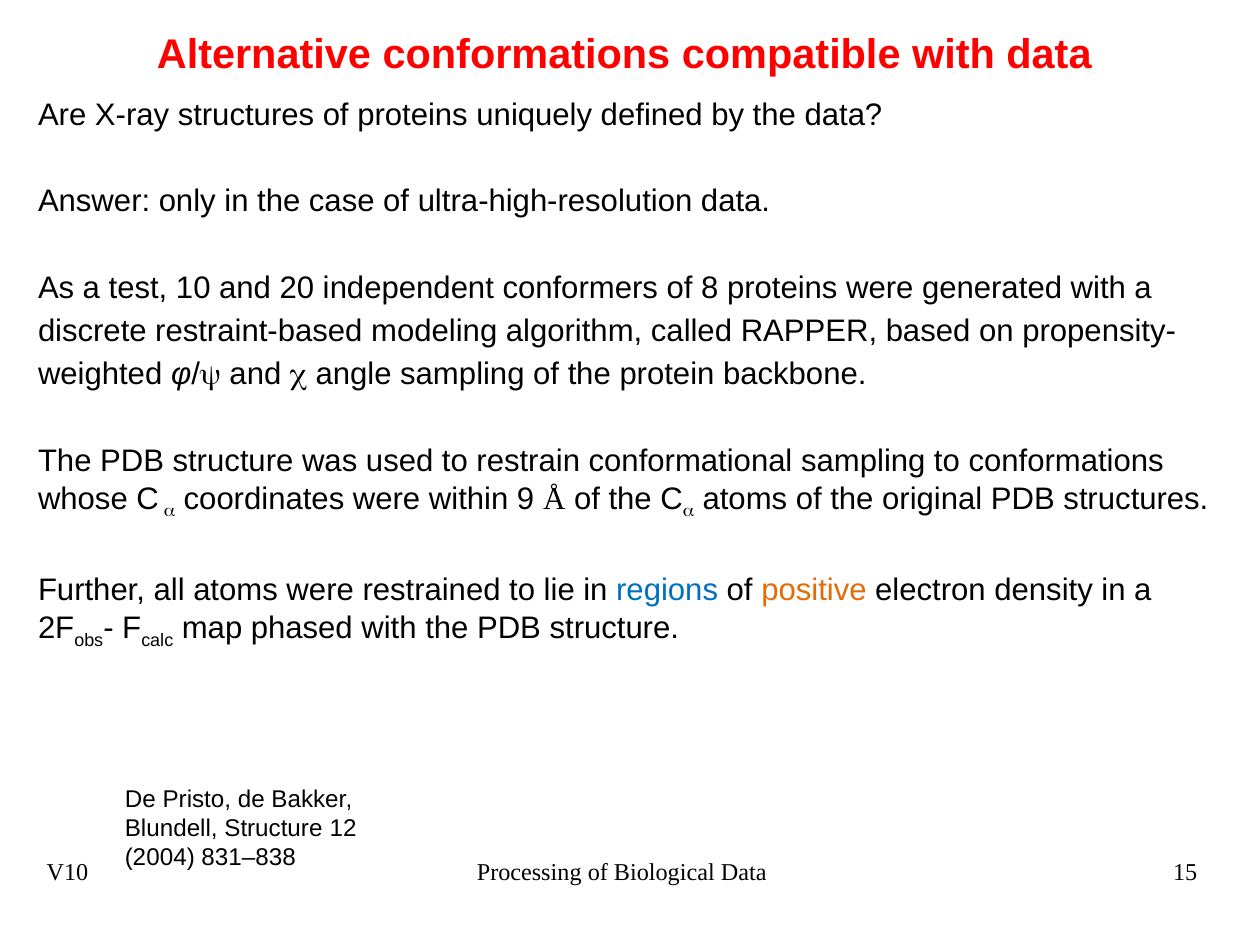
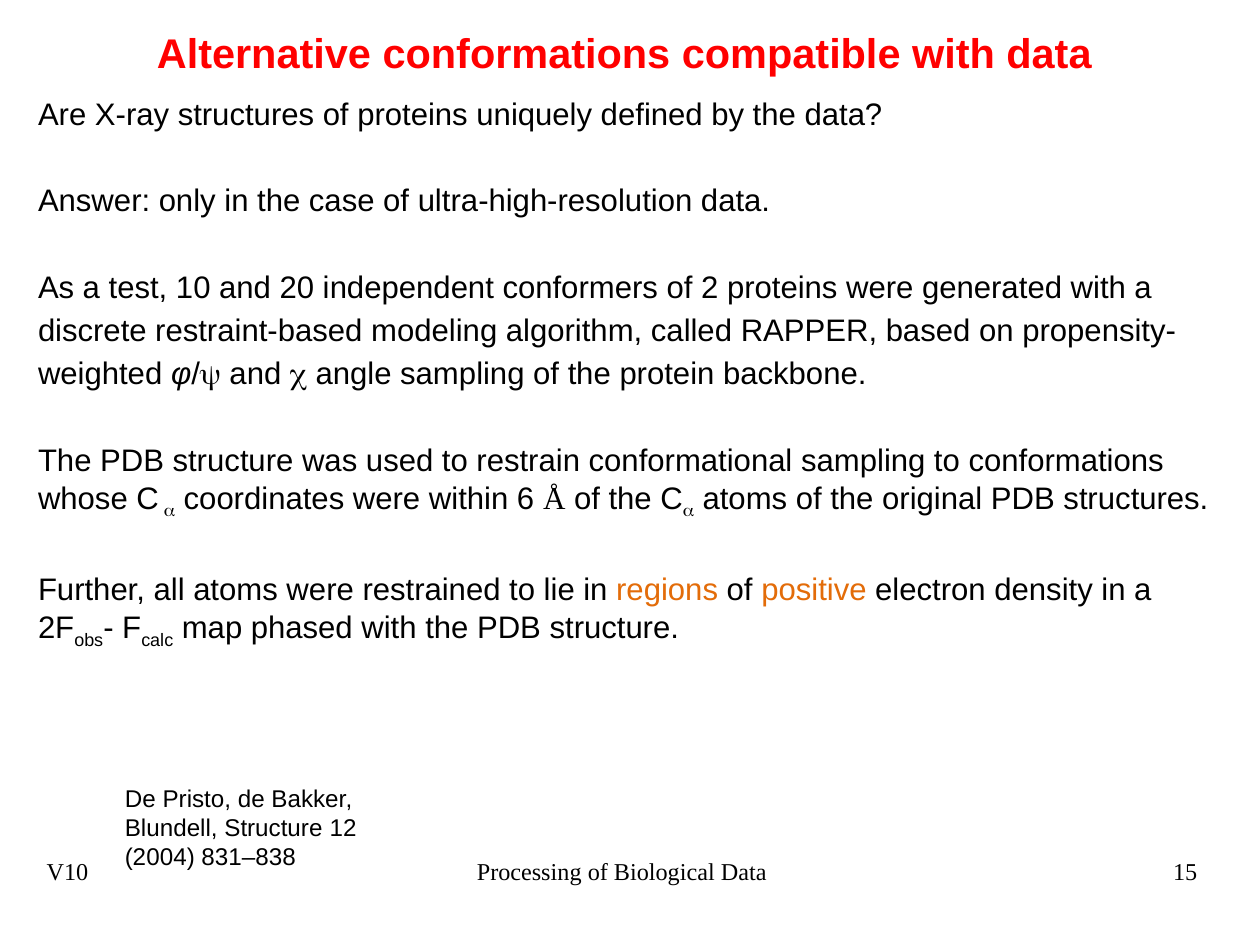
8: 8 -> 2 (710, 288)
9: 9 -> 6 (526, 499)
regions colour: blue -> orange (667, 590)
